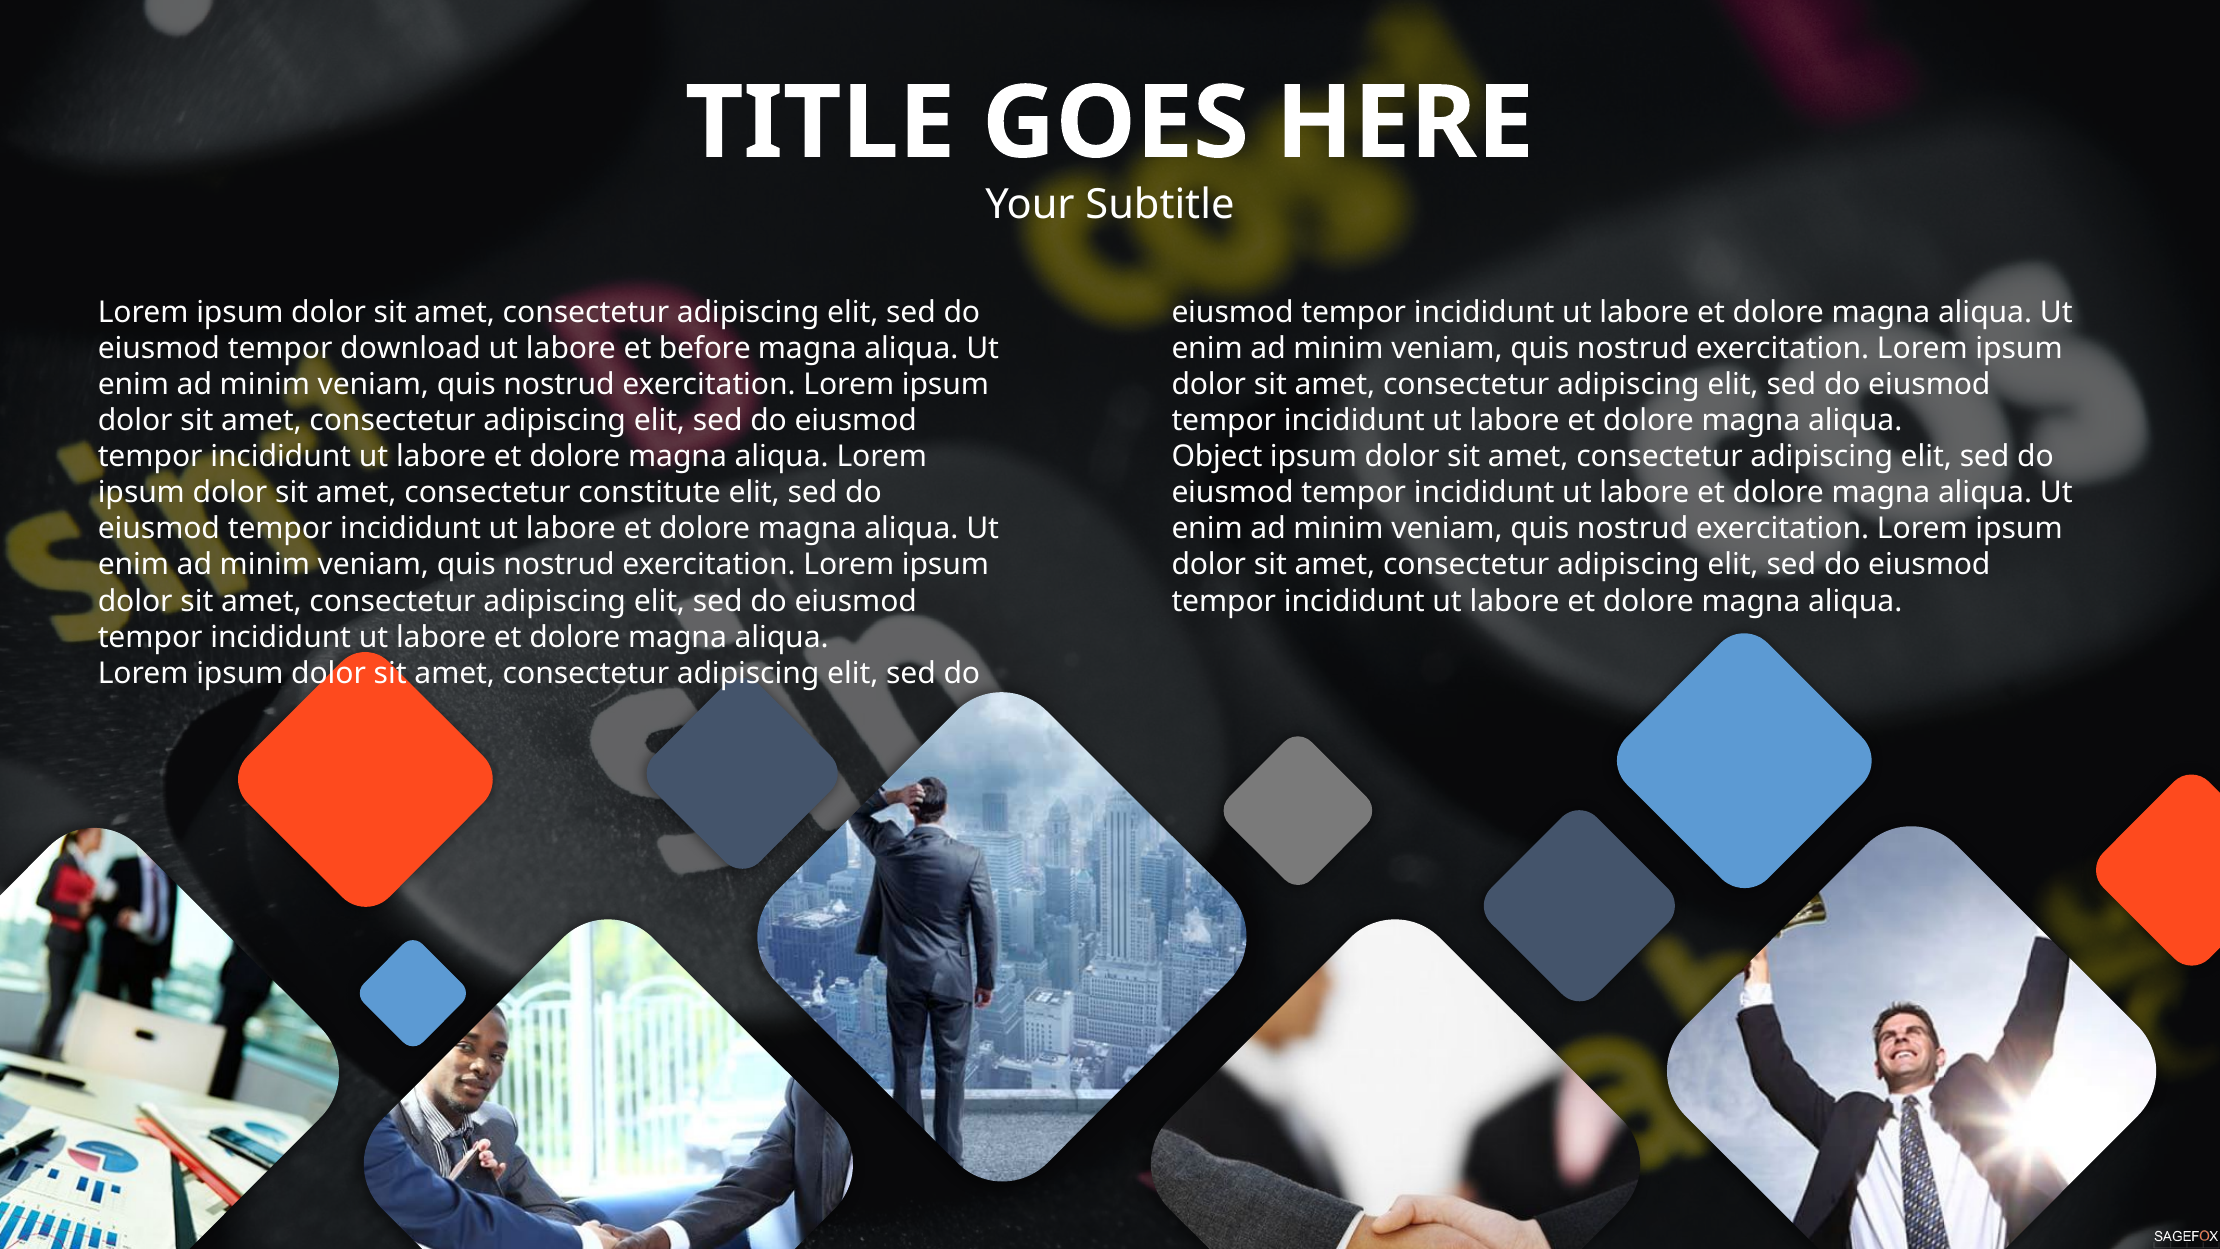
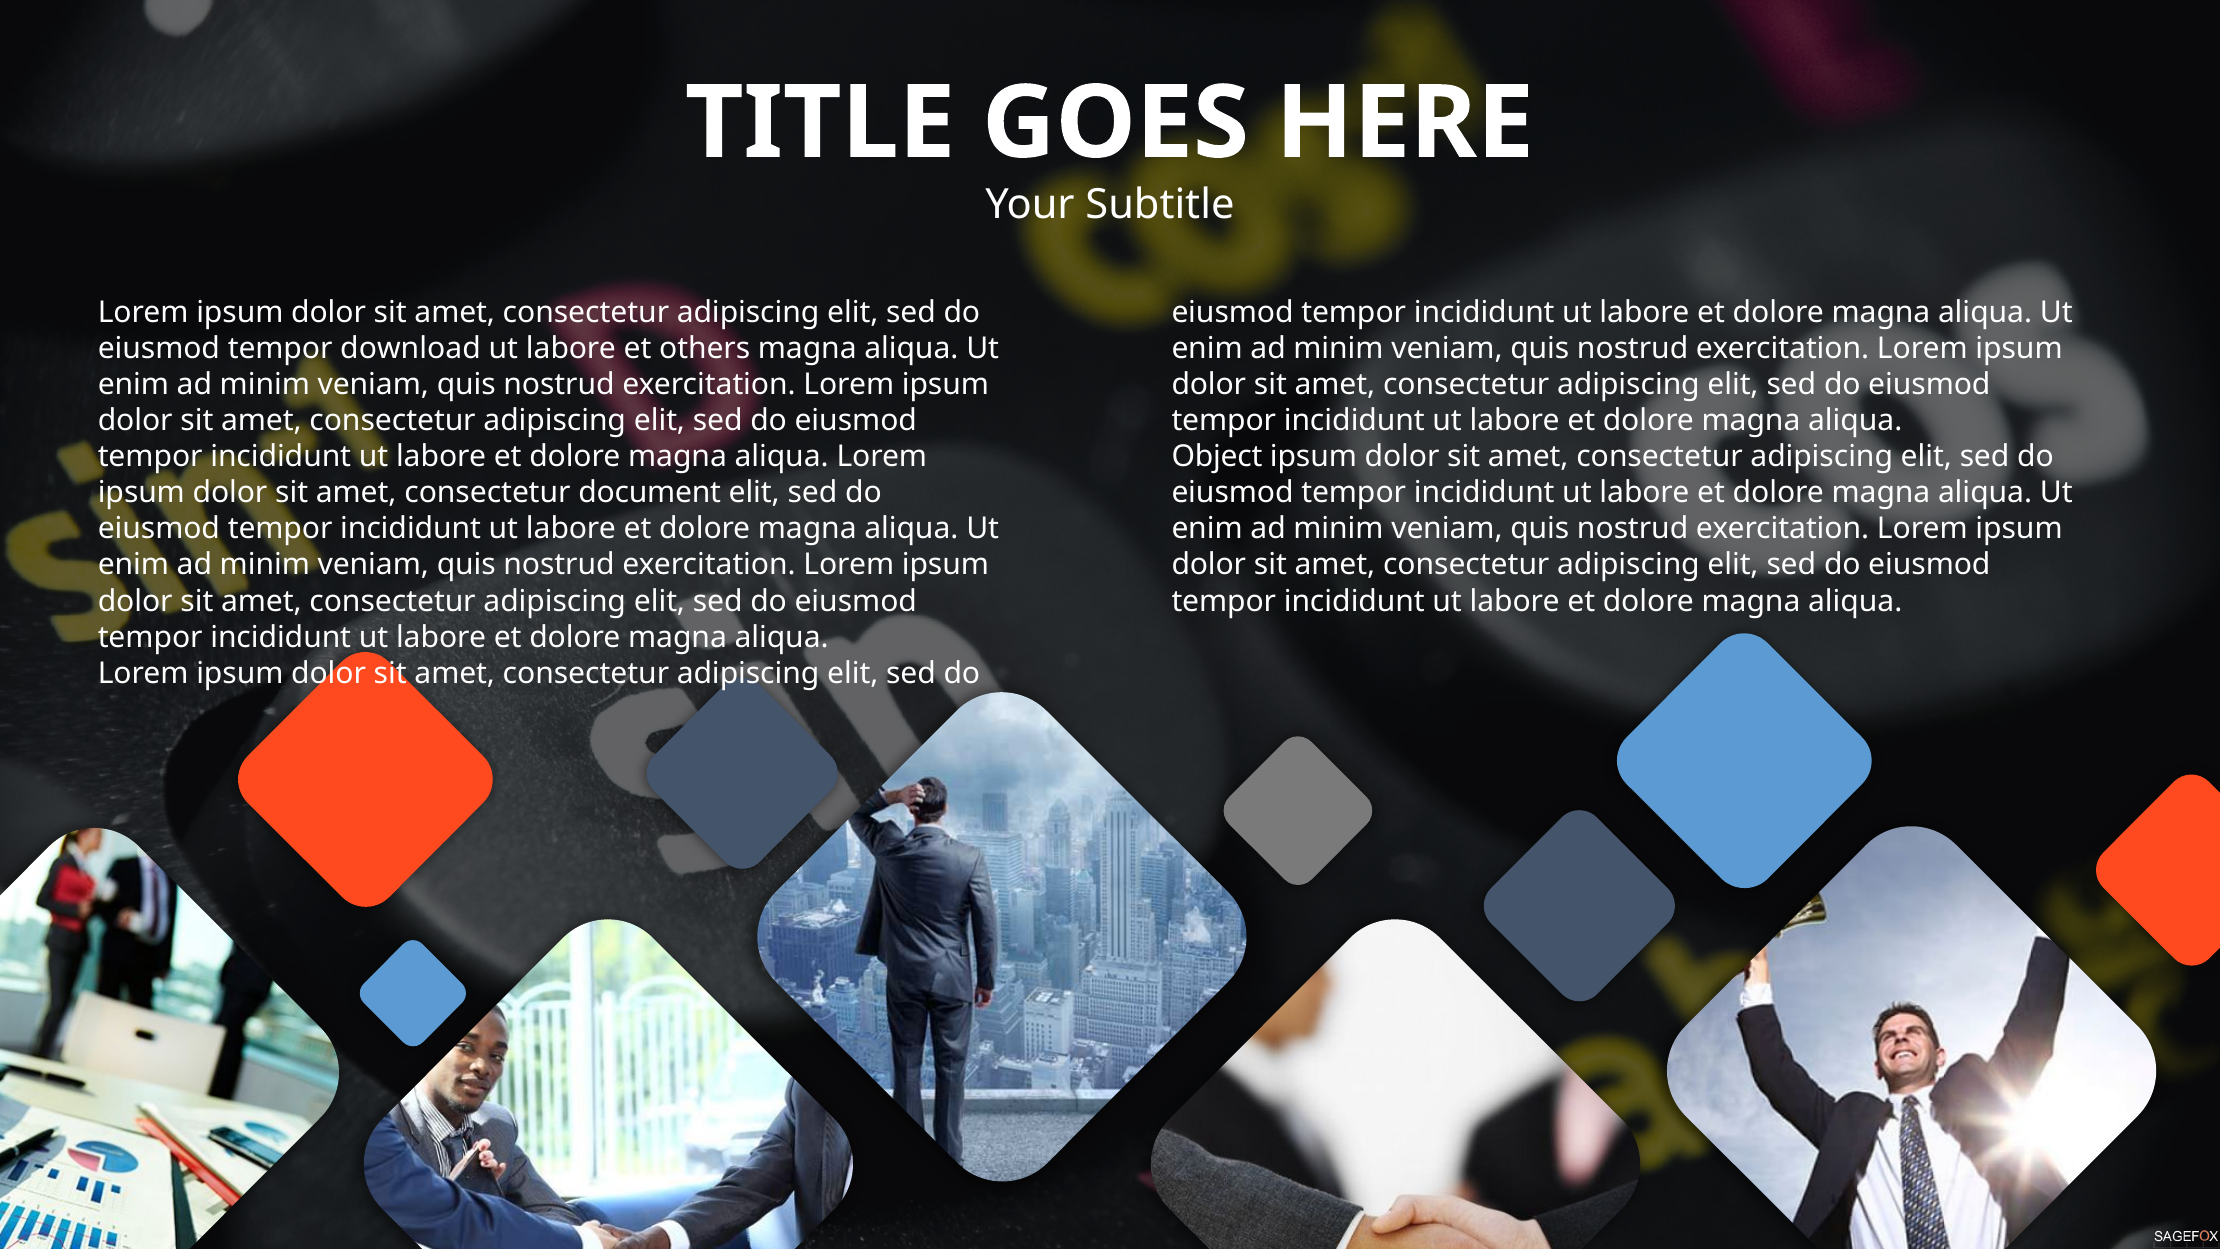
before: before -> others (705, 348)
constitute: constitute -> document (650, 493)
